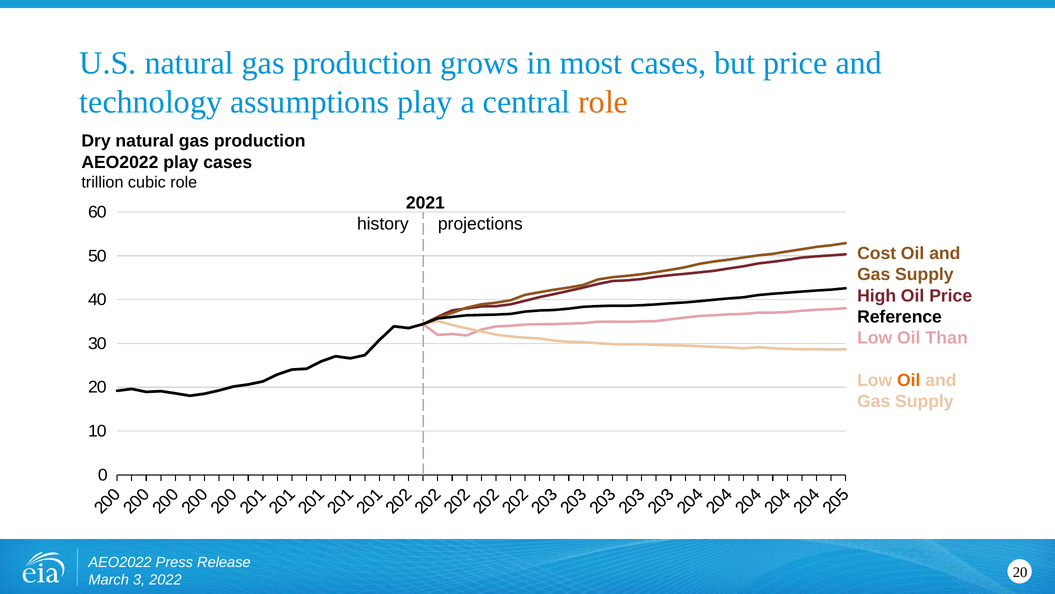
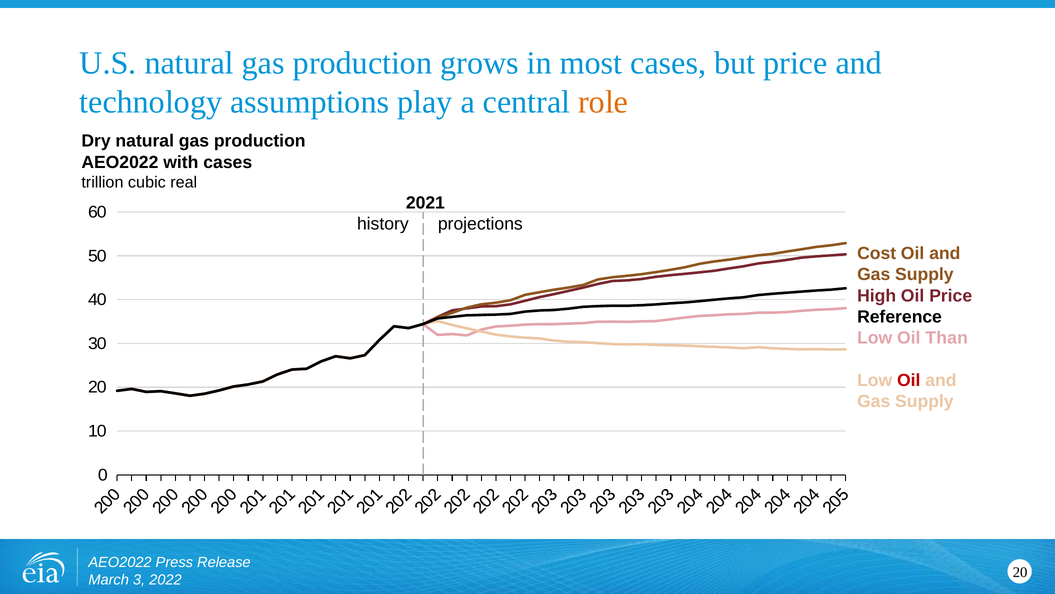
AEO2022 play: play -> with (181, 162)
cubic role: role -> real (184, 182)
Oil colour: orange -> red (909, 380)
